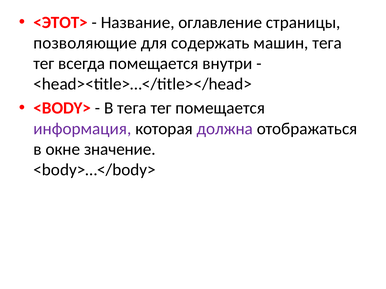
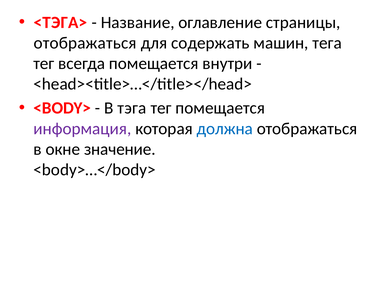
<ЭТОТ>: <ЭТОТ> -> <ТЭГА> (60, 22)
позволяющие: позволяющие -> отображаться (85, 43)
В тега: тега -> тэга (132, 108)
должна colour: purple -> blue (225, 129)
